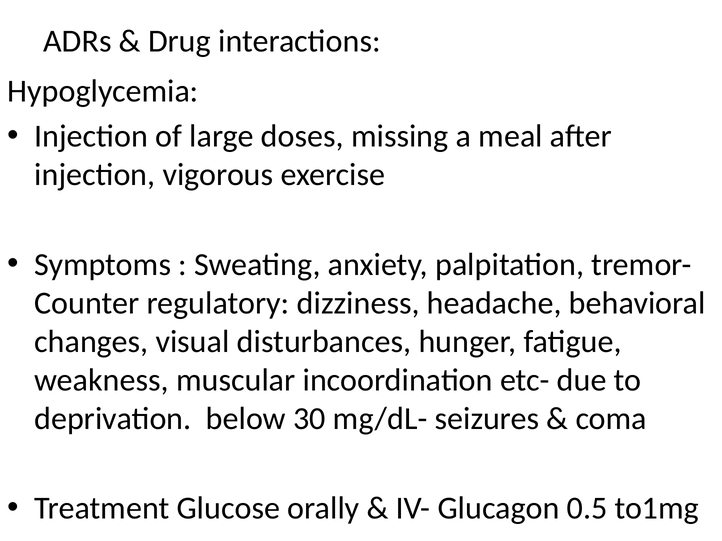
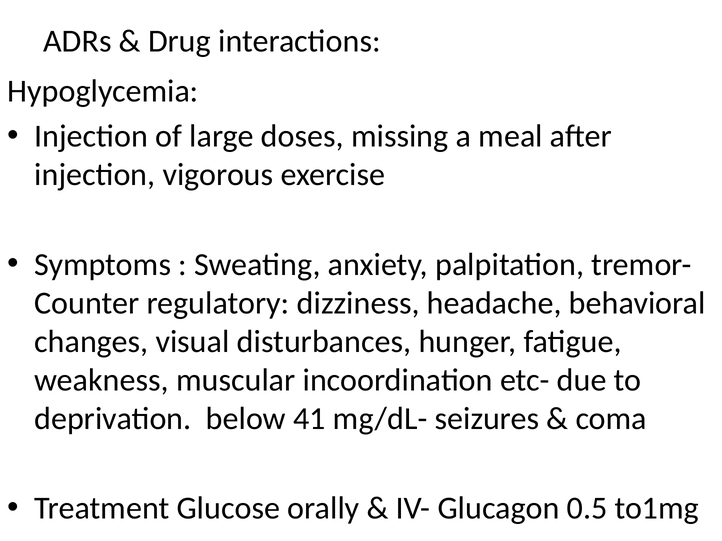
30: 30 -> 41 (309, 419)
